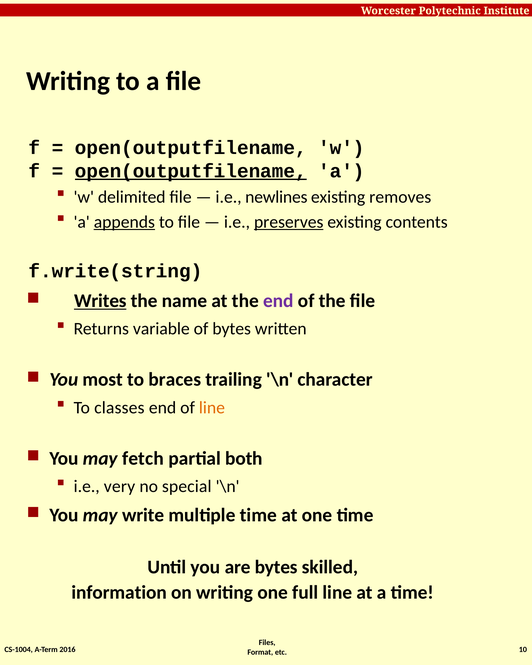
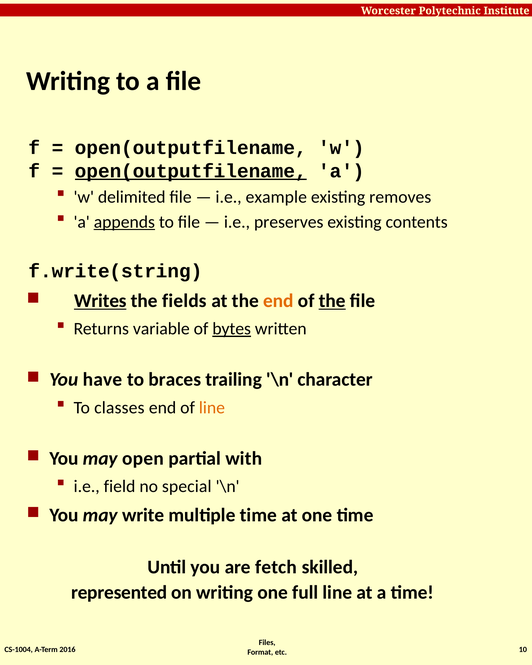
newlines: newlines -> example (276, 197)
preserves underline: present -> none (289, 222)
name: name -> fields (185, 301)
end colour: purple -> orange (278, 301)
the underline: none -> present (332, 301)
bytes underline: none -> present (232, 329)
most: most -> have (103, 380)
fetch: fetch -> open (143, 458)
both: both -> with (244, 458)
very: very -> field (120, 486)
are bytes: bytes -> fetch (276, 567)
information: information -> represented (119, 593)
